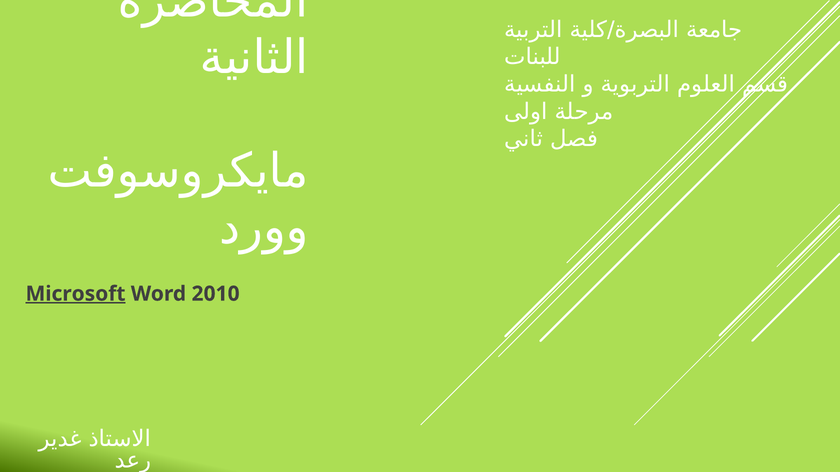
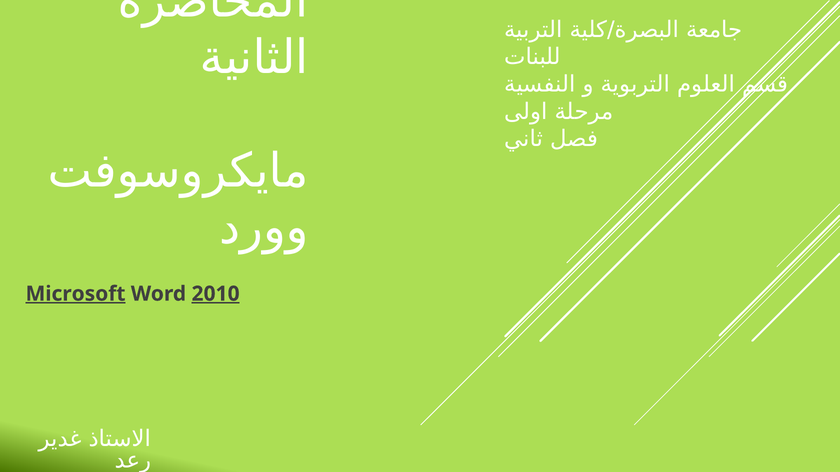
2010 underline: none -> present (216, 294)
